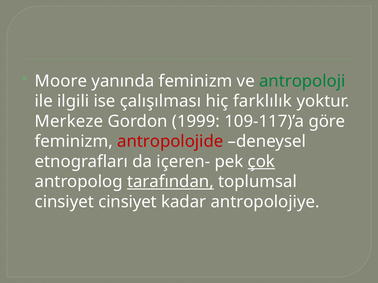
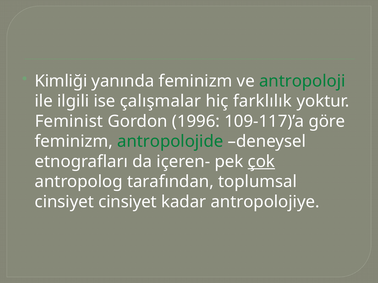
Moore: Moore -> Kimliği (61, 81)
çalışılması: çalışılması -> çalışmalar (160, 101)
Merkeze: Merkeze -> Feminist (69, 122)
1999: 1999 -> 1996 (196, 122)
antropolojide colour: red -> green (170, 142)
tarafından underline: present -> none (170, 182)
